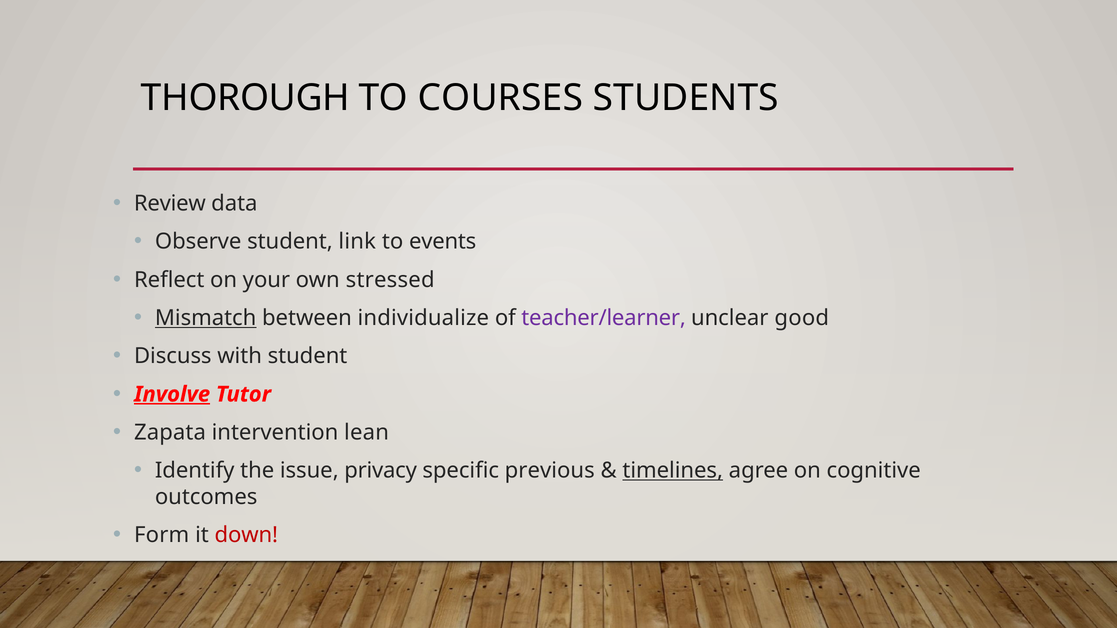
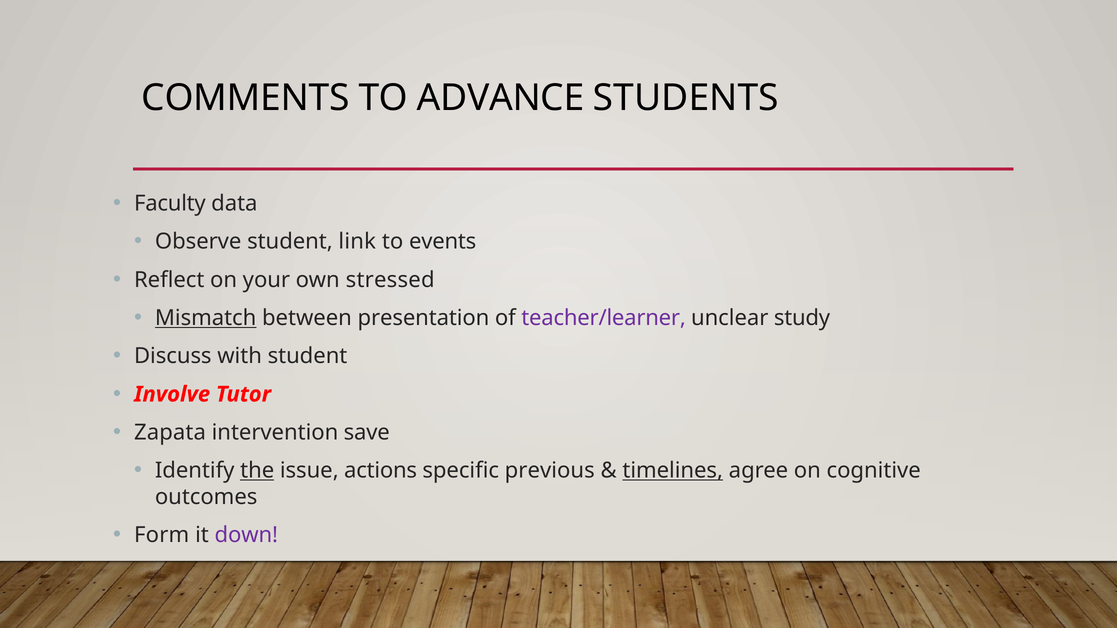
THOROUGH: THOROUGH -> COMMENTS (245, 98)
COURSES: COURSES -> ADVANCE (501, 98)
Review: Review -> Faculty (170, 204)
individualize: individualize -> presentation (423, 318)
good: good -> study (802, 318)
Involve underline: present -> none (172, 394)
lean: lean -> save (367, 433)
the underline: none -> present (257, 471)
privacy: privacy -> actions (381, 471)
down colour: red -> purple (246, 535)
